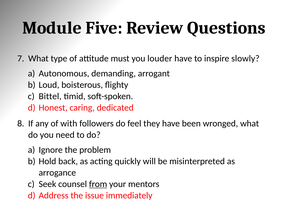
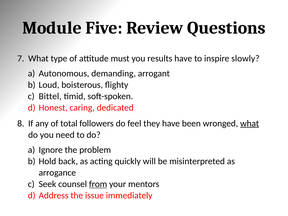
louder: louder -> results (160, 58)
with: with -> total (69, 123)
what underline: none -> present (250, 123)
